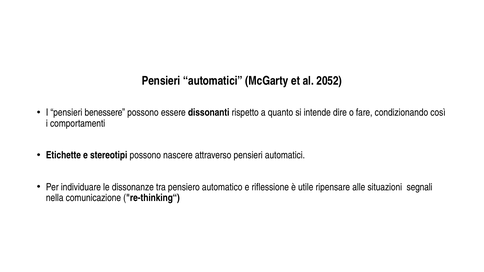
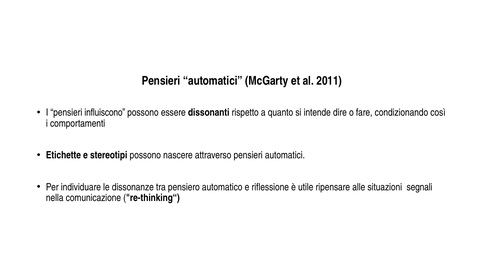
2052: 2052 -> 2011 (329, 81)
benessere: benessere -> influiscono (105, 113)
